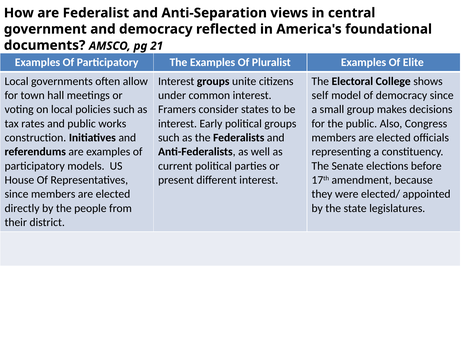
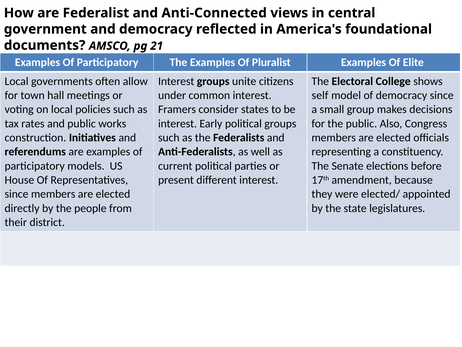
Anti-Separation: Anti-Separation -> Anti-Connected (214, 13)
